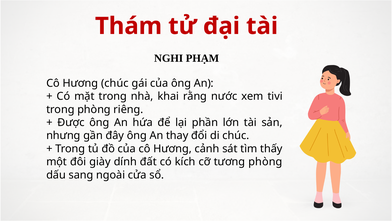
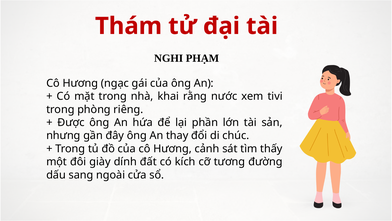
Hương chúc: chúc -> ngạc (115, 83)
tương phòng: phòng -> đường (265, 161)
